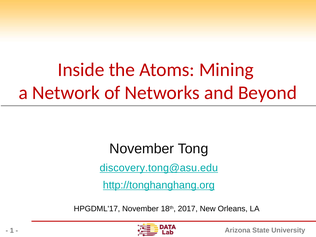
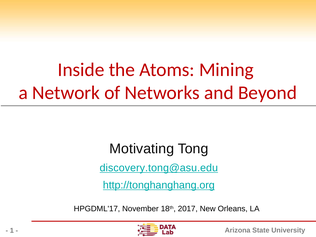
November: November -> Motivating (142, 149)
